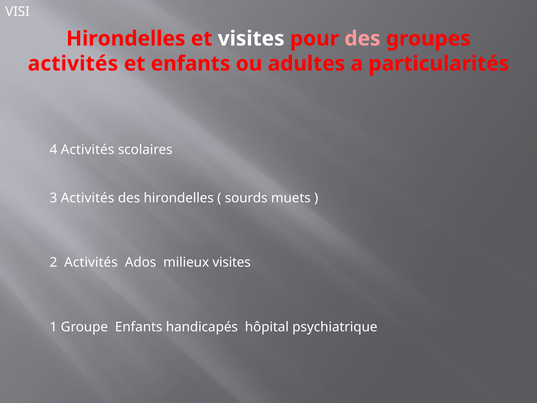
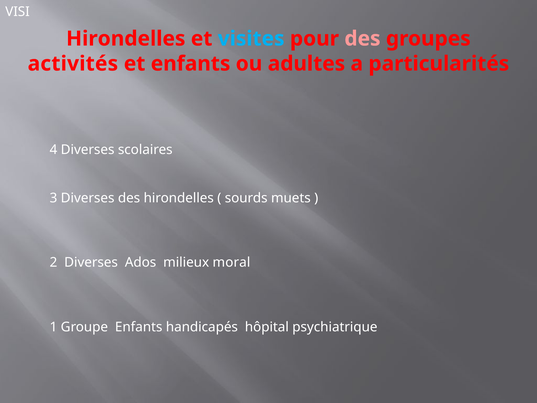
visites colour: white -> light blue (251, 39)
4 Activités: Activités -> Diverses (88, 150)
3 Activités: Activités -> Diverses (88, 198)
2 Activités: Activités -> Diverses (91, 262)
milieux visites: visites -> moral (231, 262)
